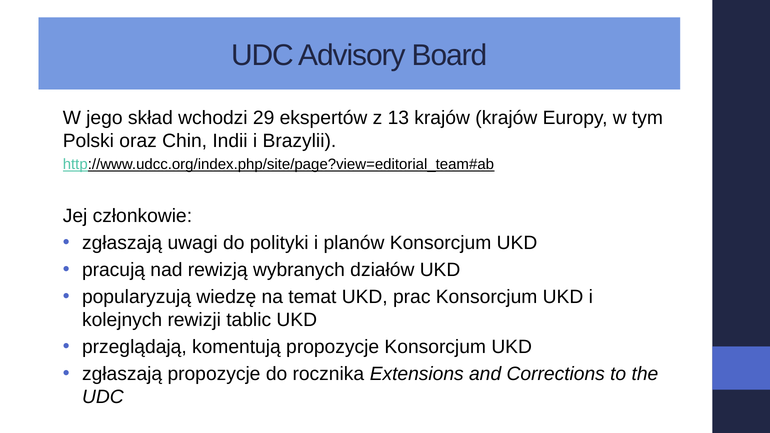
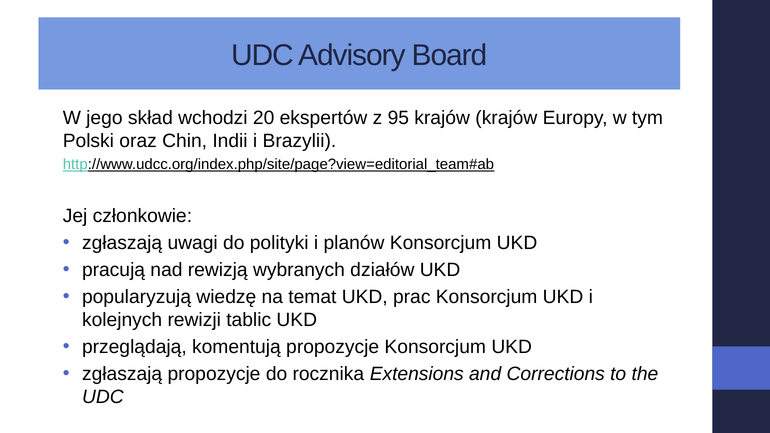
29: 29 -> 20 (264, 118)
13: 13 -> 95 (398, 118)
